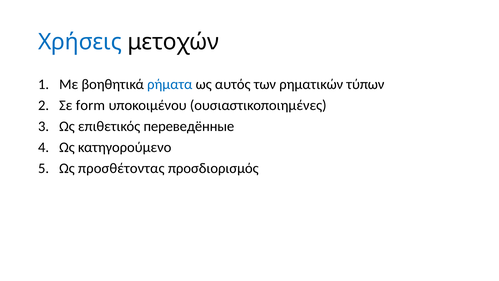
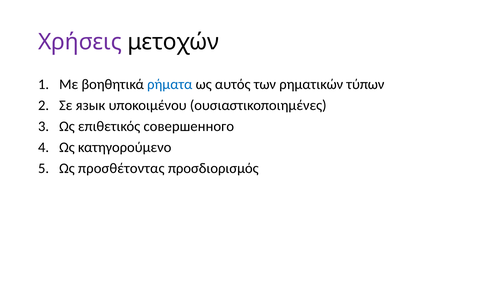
Χρήσεις colour: blue -> purple (80, 42)
form: form -> язык (90, 105)
переведённые: переведённые -> совершенного (189, 126)
